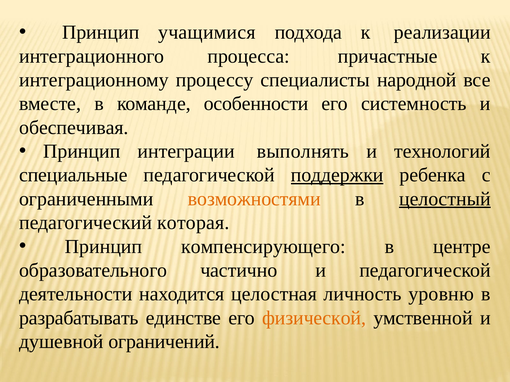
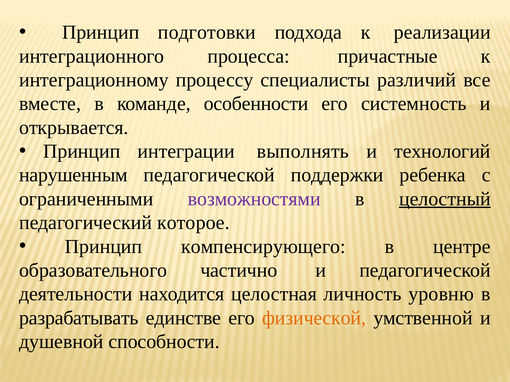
учащимися: учащимися -> подготовки (207, 32)
народной: народной -> различий (417, 80)
обеспечивая: обеспечивая -> открывается (74, 128)
специальные: специальные -> нарушенным (73, 175)
поддержки underline: present -> none (337, 175)
возможностями colour: orange -> purple (254, 199)
которая: которая -> которое (193, 223)
ограничений: ограничений -> способности (164, 342)
